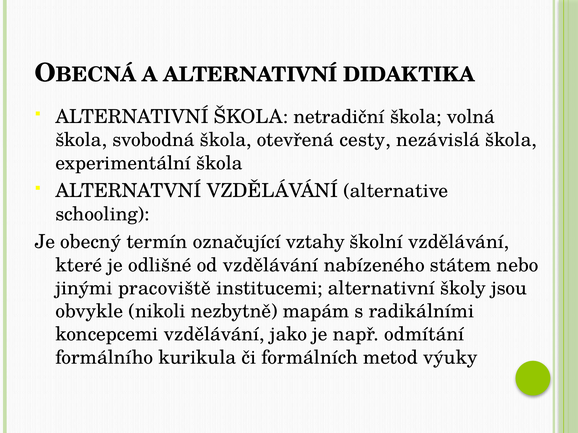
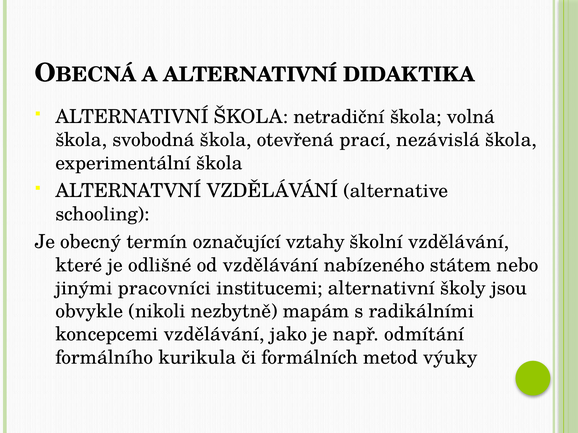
cesty: cesty -> prací (365, 140)
pracoviště: pracoviště -> pracovníci (164, 288)
